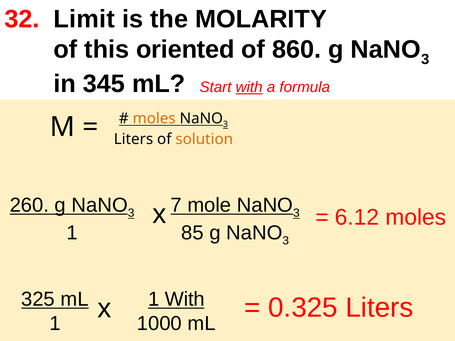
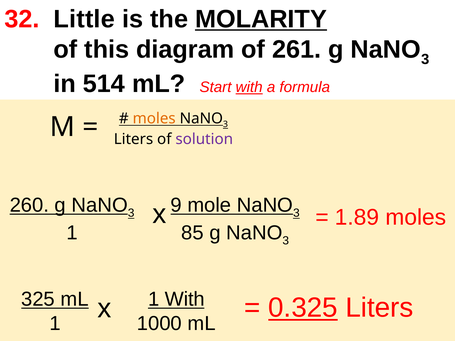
Limit: Limit -> Little (84, 19)
MOLARITY underline: none -> present (261, 19)
oriented: oriented -> diagram (185, 49)
860: 860 -> 261 (297, 49)
345: 345 -> 514 (104, 84)
solution colour: orange -> purple (204, 139)
7: 7 -> 9 (176, 205)
6.12: 6.12 -> 1.89 (357, 218)
0.325 underline: none -> present (303, 308)
